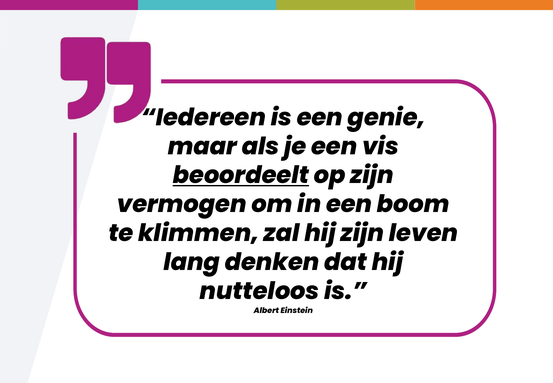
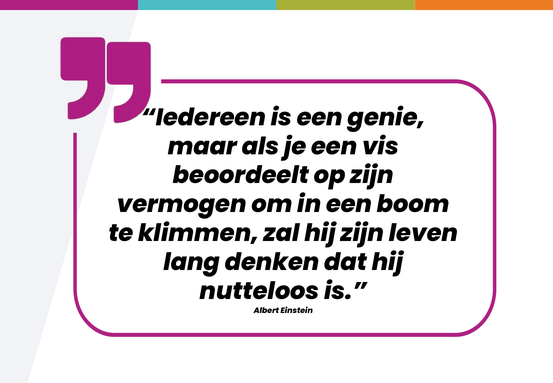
beoordeelt underline: present -> none (241, 175)
